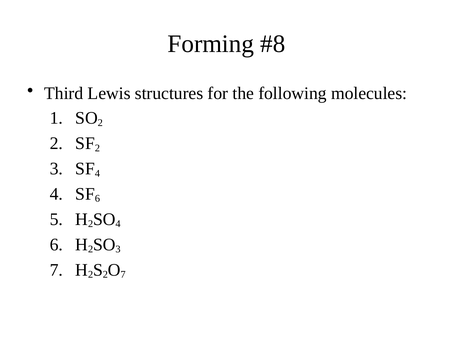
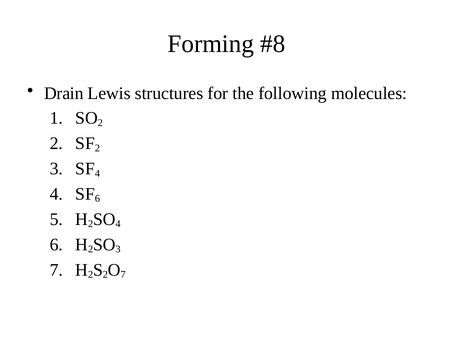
Third: Third -> Drain (64, 93)
